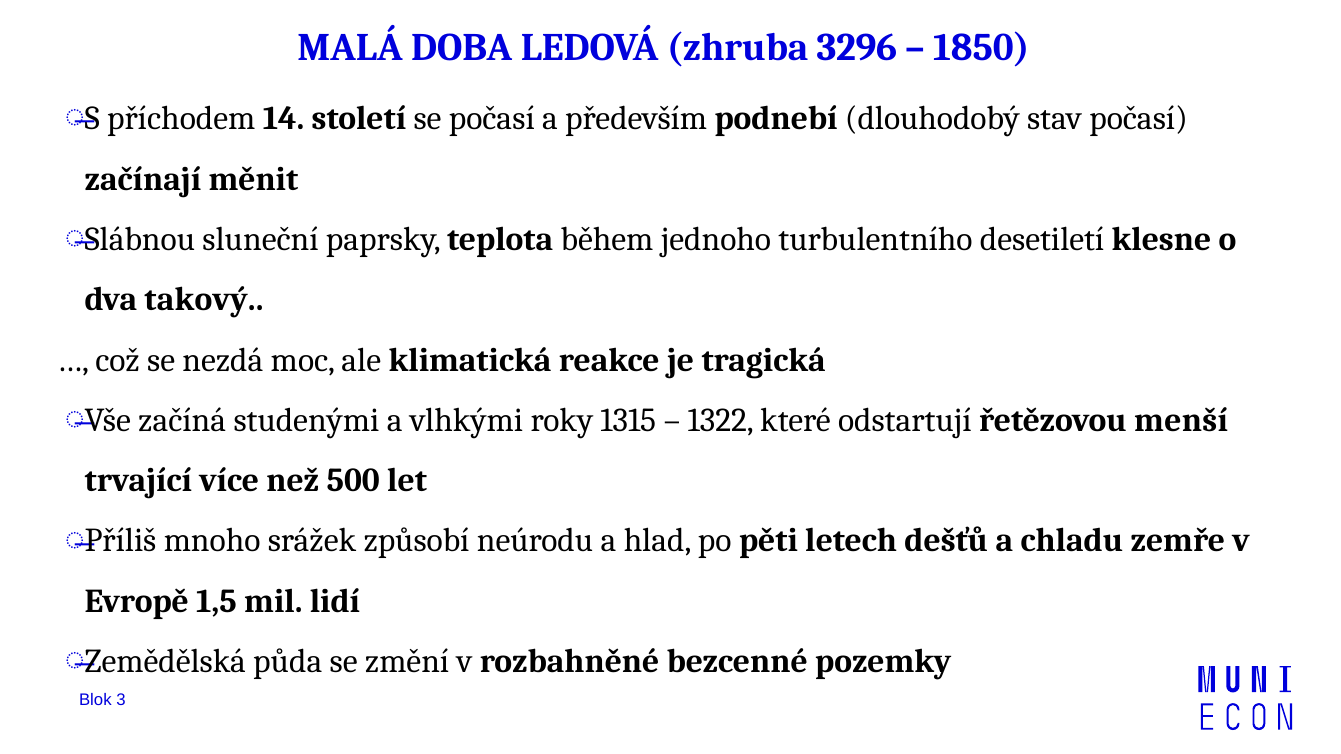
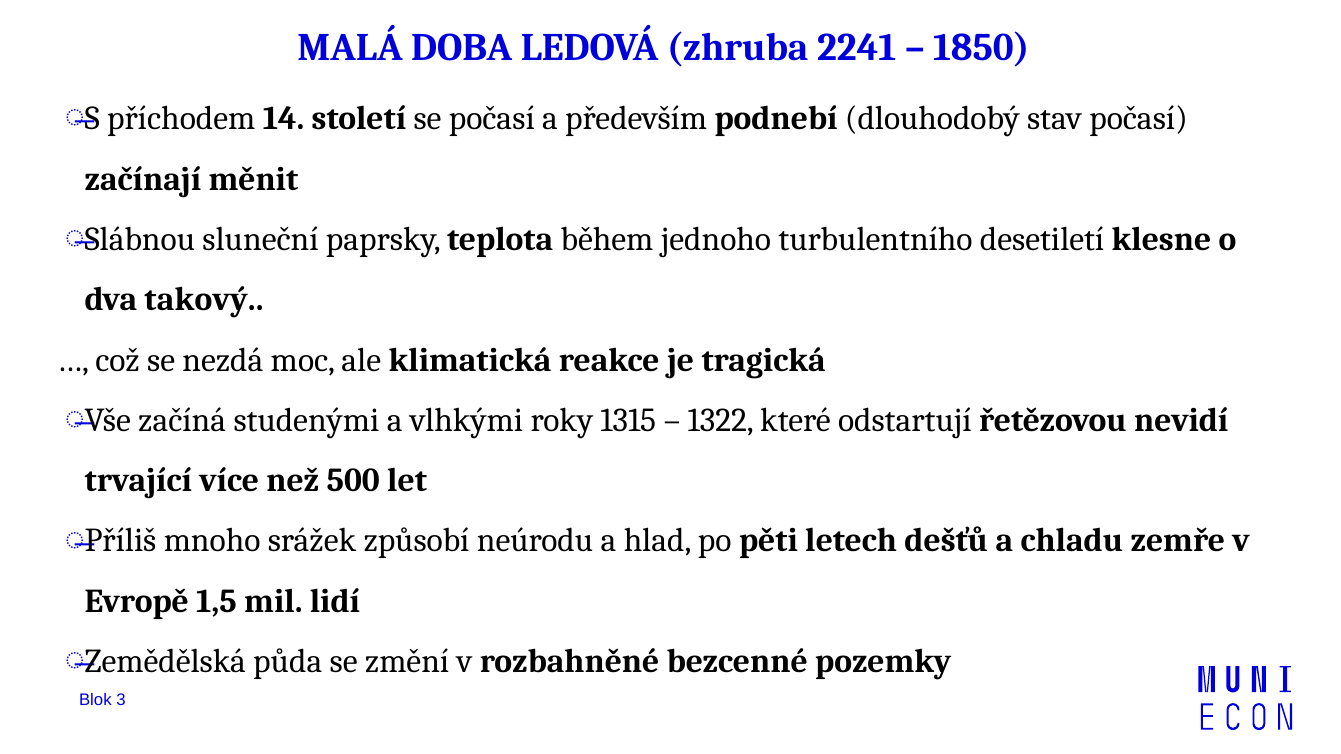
3296: 3296 -> 2241 (857, 48)
menší: menší -> nevidí (1181, 420)
